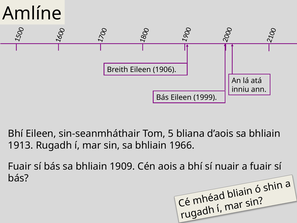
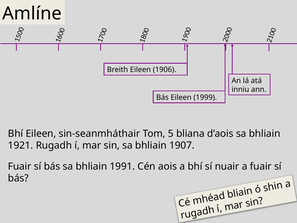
1913: 1913 -> 1921 (21, 145)
1966: 1966 -> 1907 (182, 145)
1909: 1909 -> 1991 (122, 166)
